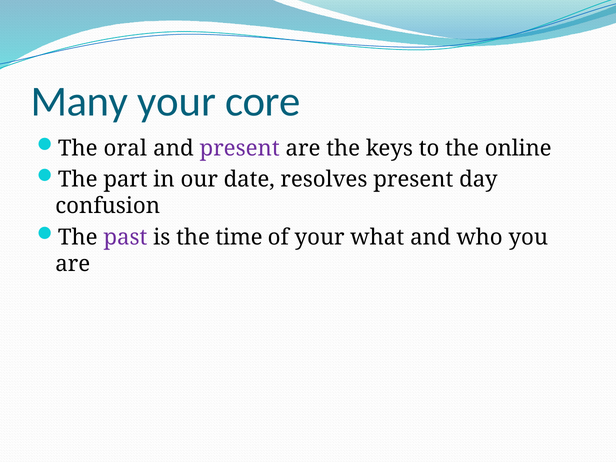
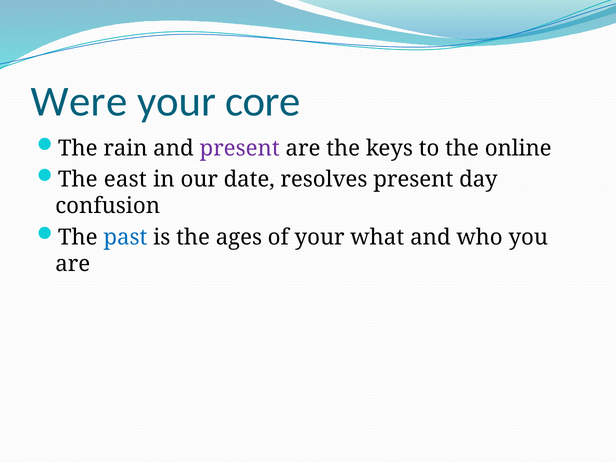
Many: Many -> Were (79, 102)
oral: oral -> rain (125, 148)
part: part -> east (125, 179)
past colour: purple -> blue (125, 237)
time: time -> ages (239, 237)
